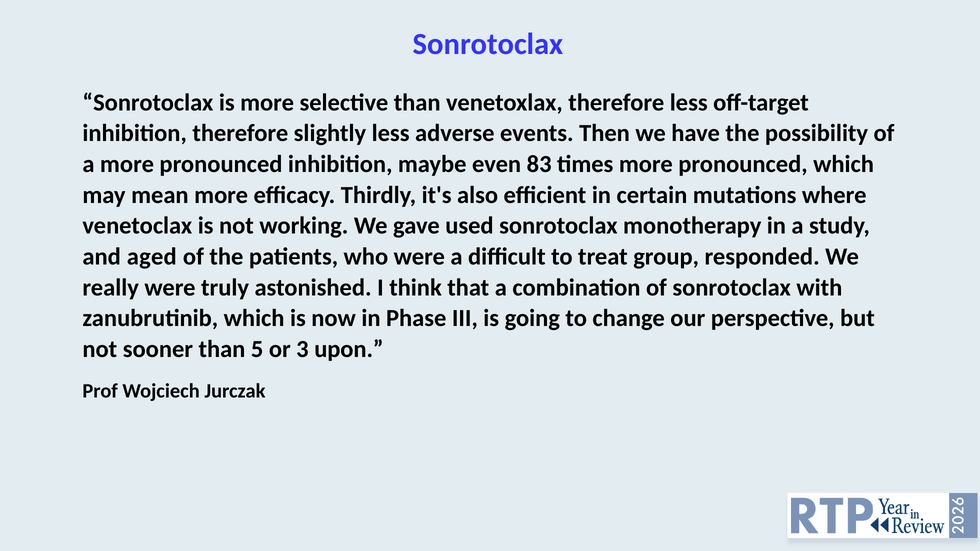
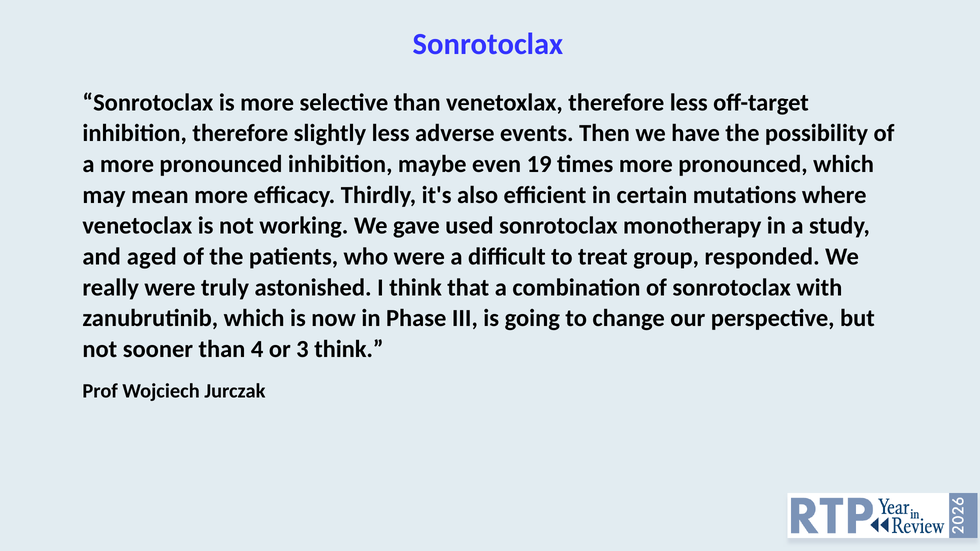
83: 83 -> 19 (539, 164)
5: 5 -> 4 (257, 349)
3 upon: upon -> think (349, 349)
